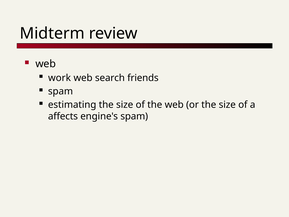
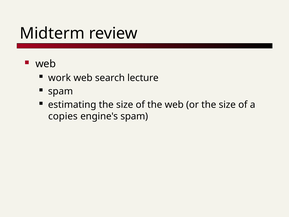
friends: friends -> lecture (143, 78)
affects: affects -> copies (63, 116)
